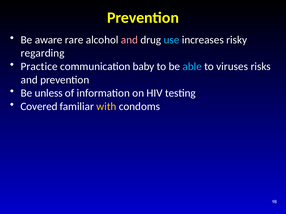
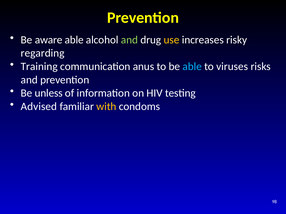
aware rare: rare -> able (74, 40)
and colour: pink -> light green (129, 40)
use colour: light blue -> yellow (172, 40)
Practice: Practice -> Training (39, 67)
baby: baby -> anus (143, 67)
Covered: Covered -> Advised (39, 107)
